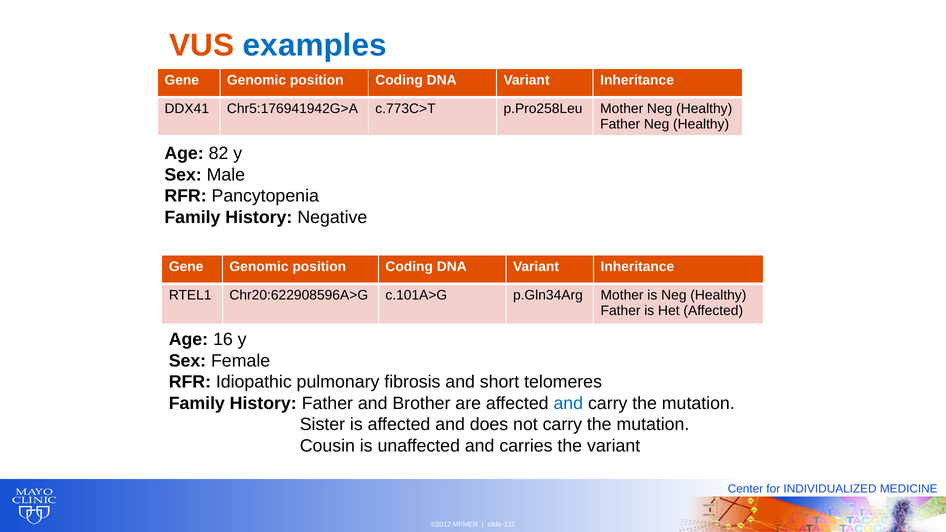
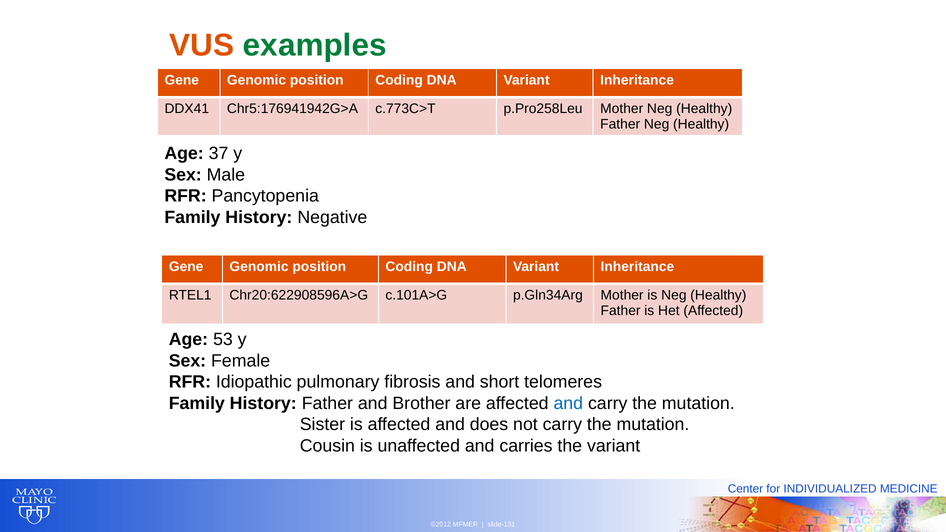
examples colour: blue -> green (315, 45)
82: 82 -> 37 (219, 153)
16: 16 -> 53 (223, 339)
